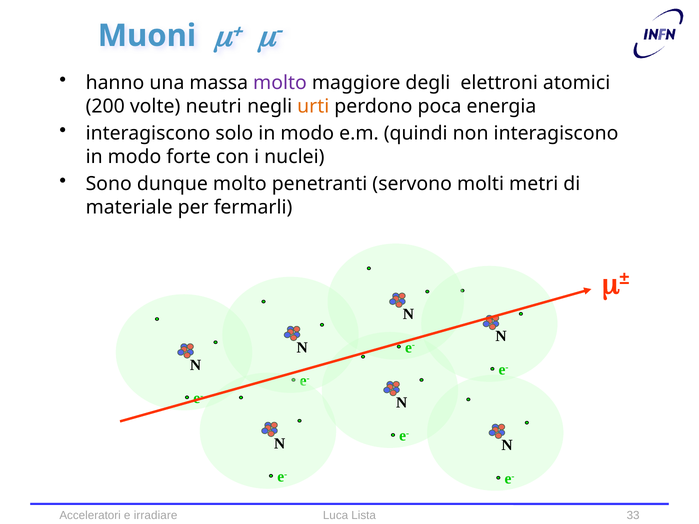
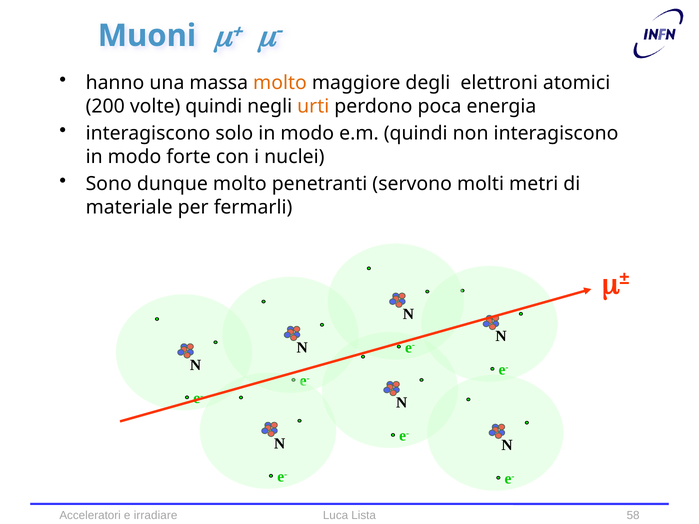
molto colour: purple -> orange (280, 83)
volte neutri: neutri -> quindi (214, 106)
33: 33 -> 58 (633, 515)
